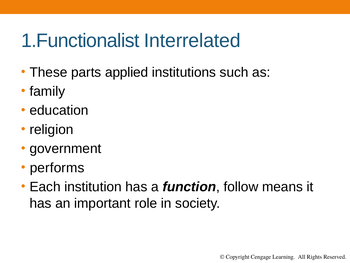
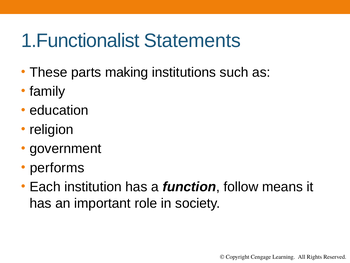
Interrelated: Interrelated -> Statements (192, 41)
applied: applied -> making (127, 72)
